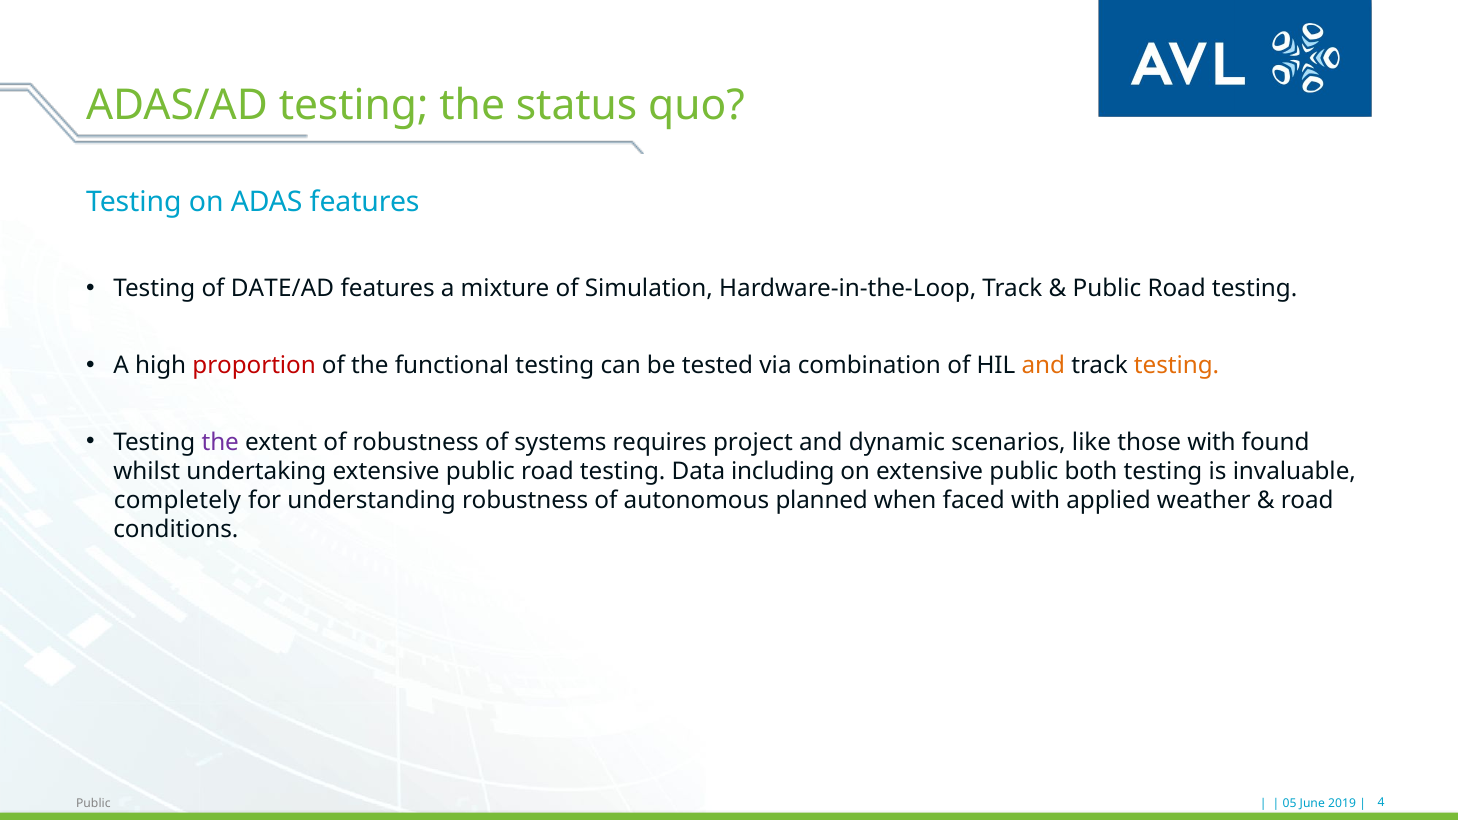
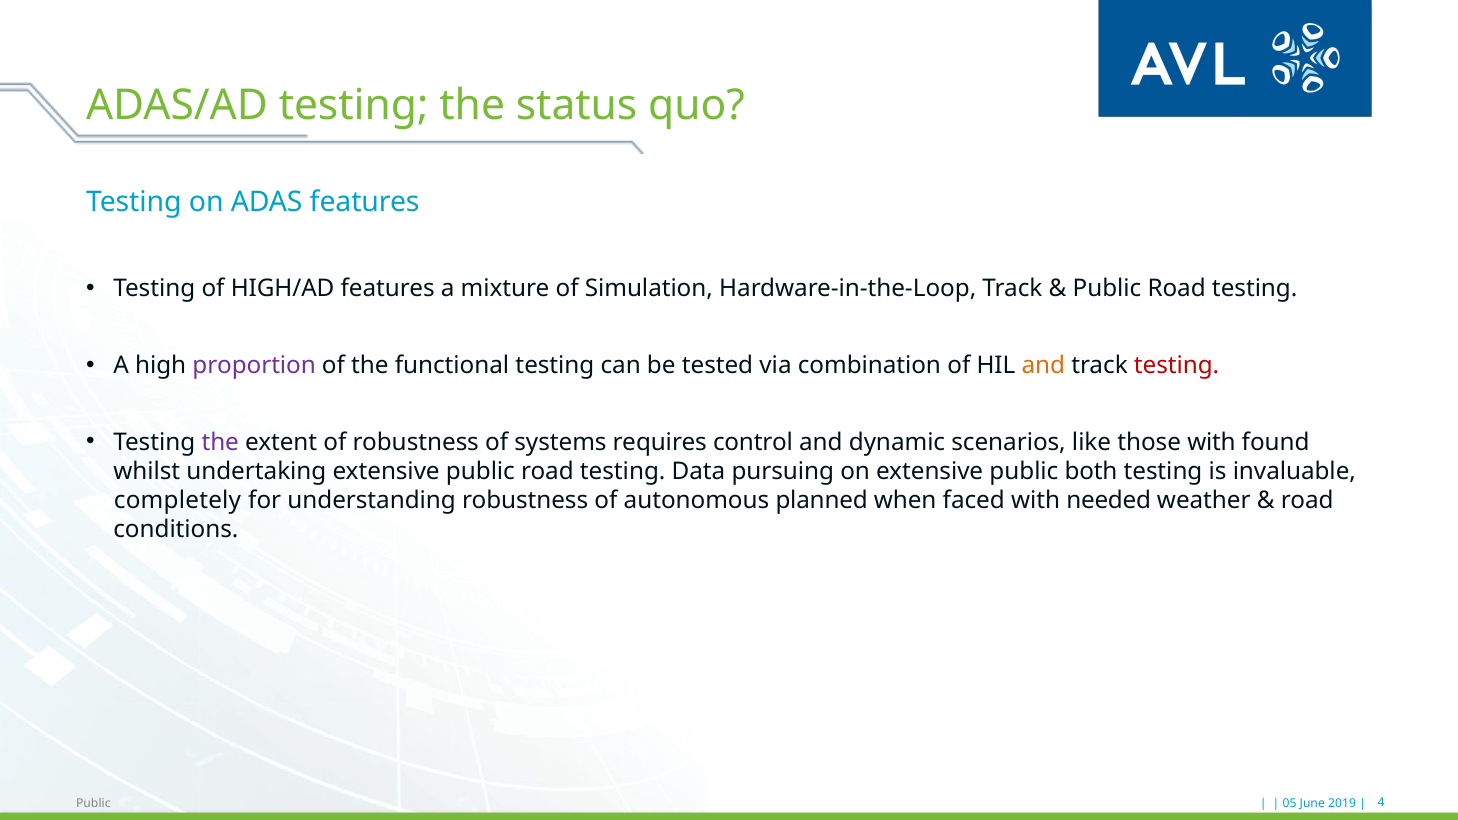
DATE/AD: DATE/AD -> HIGH/AD (283, 289)
proportion colour: red -> purple (254, 366)
testing colour: orange -> red (1177, 366)
project: project -> control (753, 442)
including: including -> pursuing (783, 471)
applied: applied -> needed (1109, 500)
